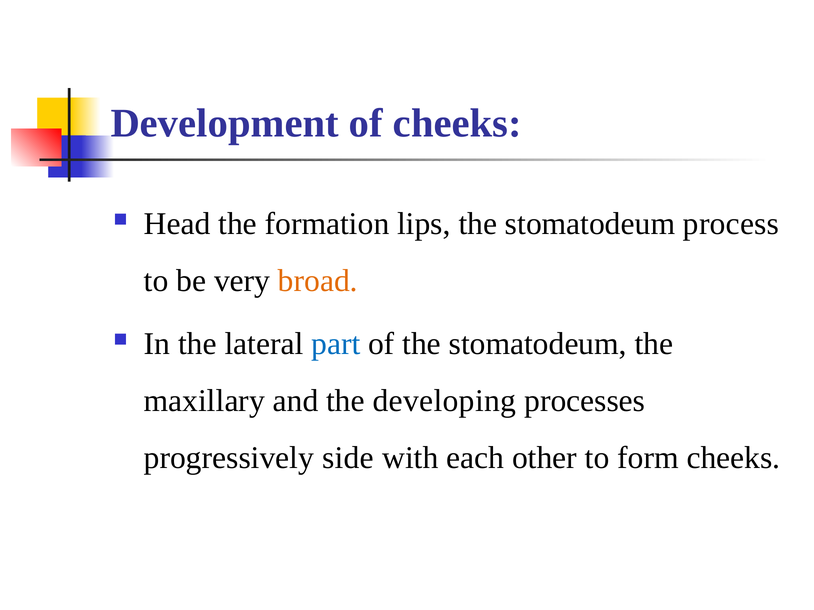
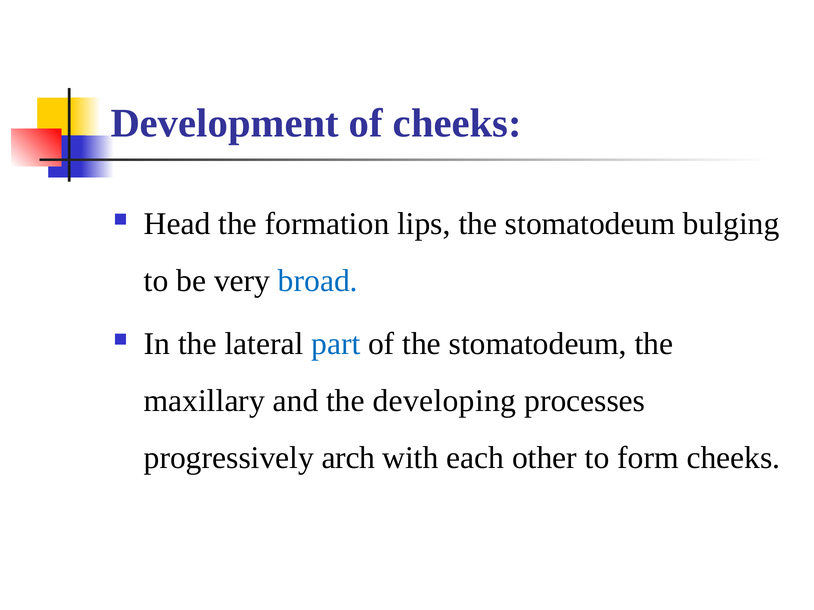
process: process -> bulging (731, 224)
broad colour: orange -> blue (318, 281)
side: side -> arch (348, 458)
